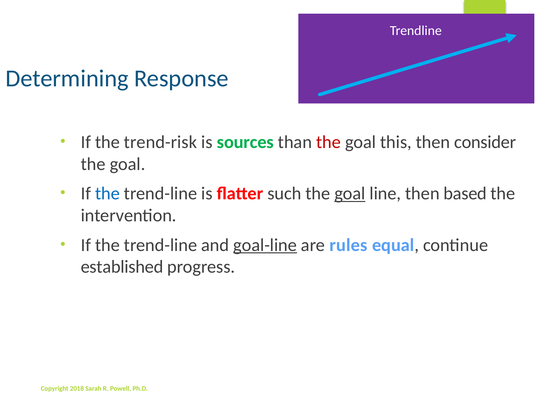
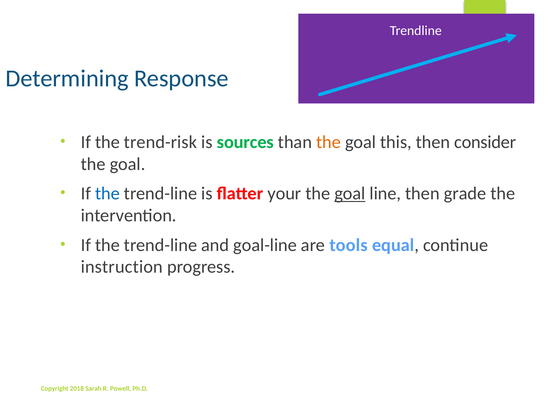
the colour: red -> orange (328, 142)
such: such -> your (284, 194)
based: based -> grade (465, 194)
goal-line underline: present -> none (265, 245)
rules: rules -> tools (349, 245)
established: established -> instruction (122, 267)
